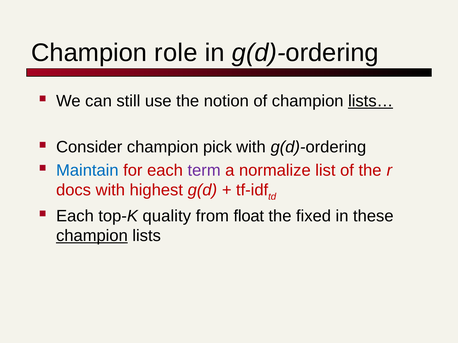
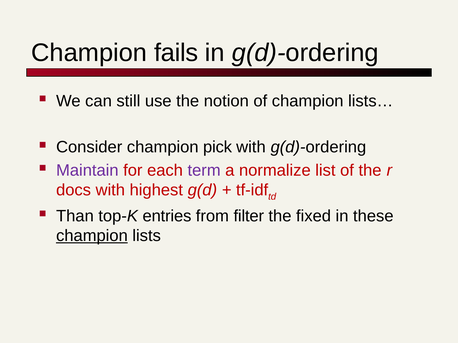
role: role -> fails (176, 53)
lists… underline: present -> none (371, 101)
Maintain colour: blue -> purple (87, 171)
Each: Each -> Than (75, 216)
quality: quality -> entries (167, 216)
float: float -> filter (249, 216)
